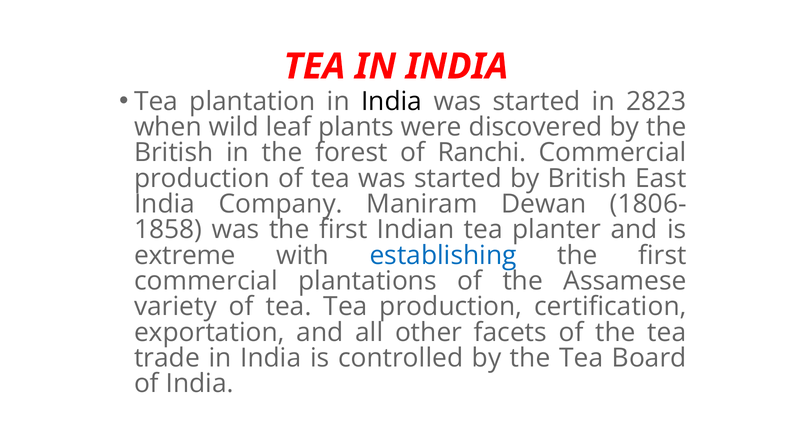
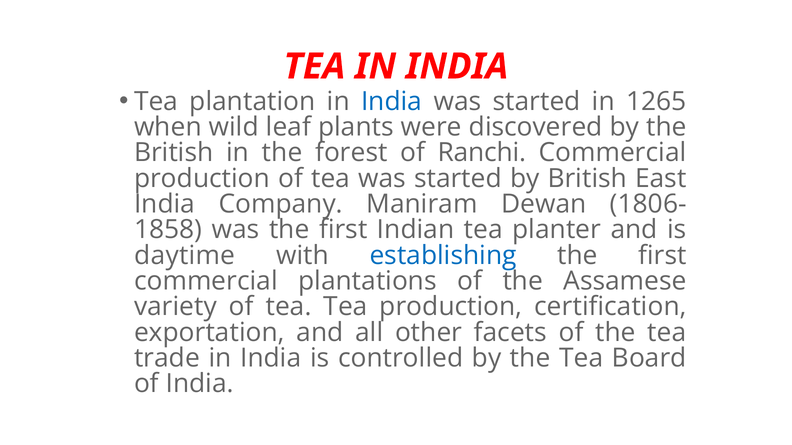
India colour: black -> blue (392, 102)
2823: 2823 -> 1265 (656, 102)
extreme: extreme -> daytime (185, 256)
